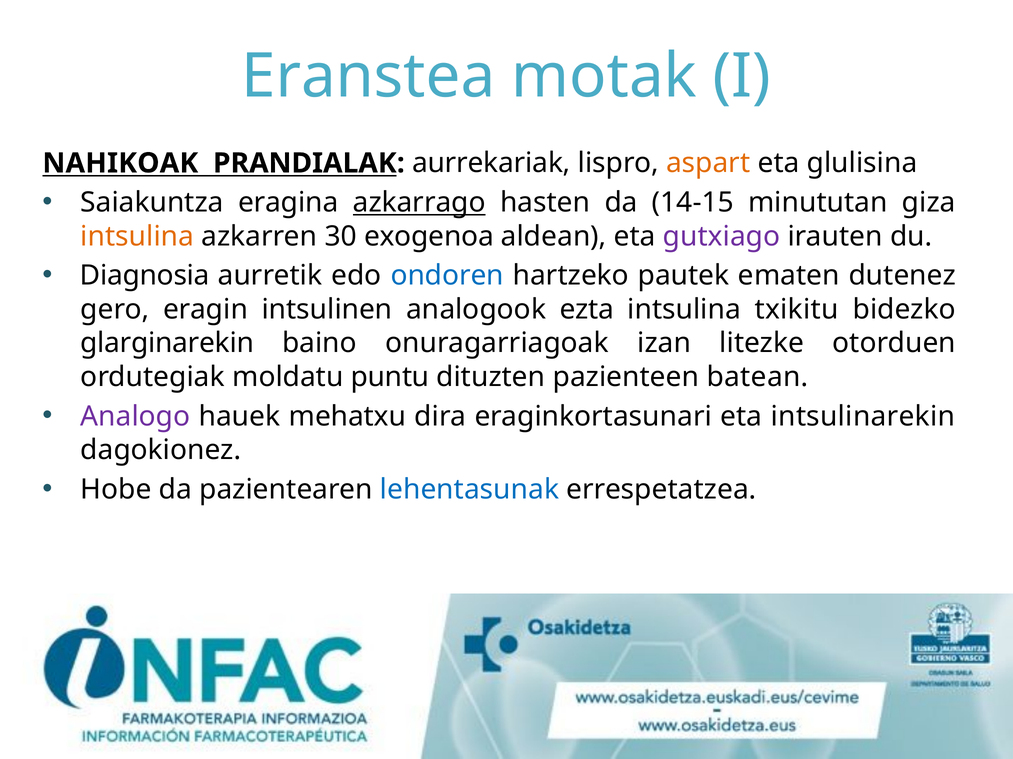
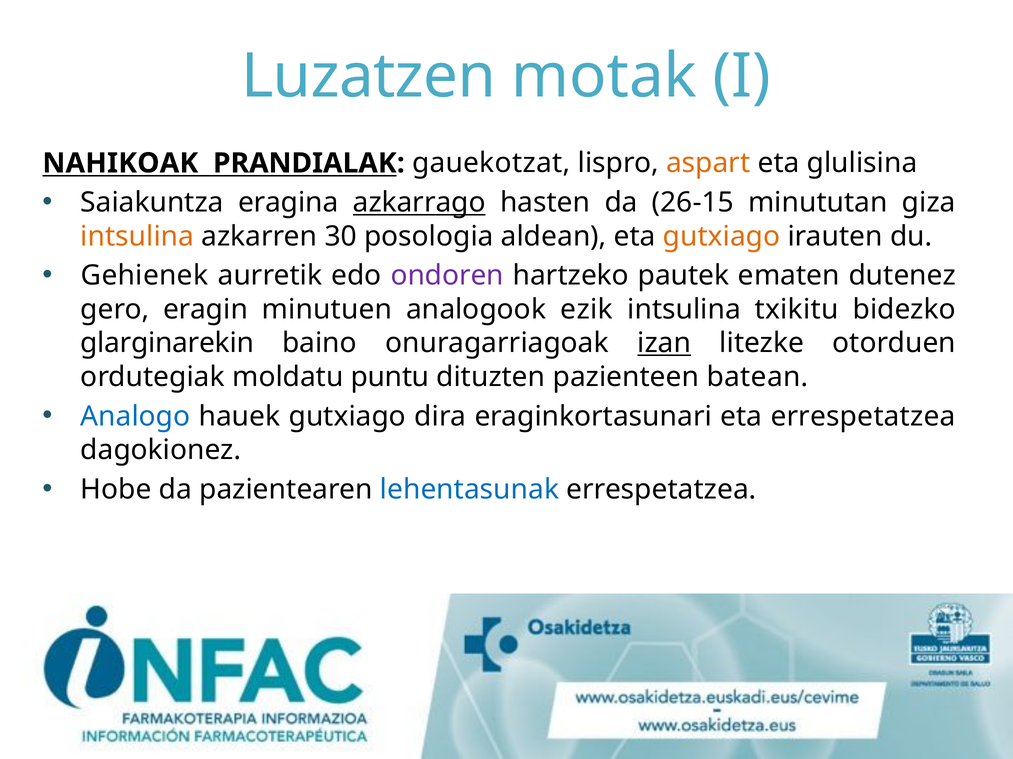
Eranstea: Eranstea -> Luzatzen (369, 77)
aurrekariak: aurrekariak -> gauekotzat (491, 163)
14-15: 14-15 -> 26-15 (693, 203)
exogenoa: exogenoa -> posologia (429, 236)
gutxiago colour: purple -> orange (722, 236)
Diagnosia: Diagnosia -> Gehienek (144, 276)
ondoren colour: blue -> purple (447, 276)
intsulinen: intsulinen -> minutuen (327, 310)
ezta: ezta -> ezik (587, 310)
izan underline: none -> present (664, 343)
Analogo colour: purple -> blue (135, 417)
hauek mehatxu: mehatxu -> gutxiago (347, 417)
eta intsulinarekin: intsulinarekin -> errespetatzea (863, 417)
